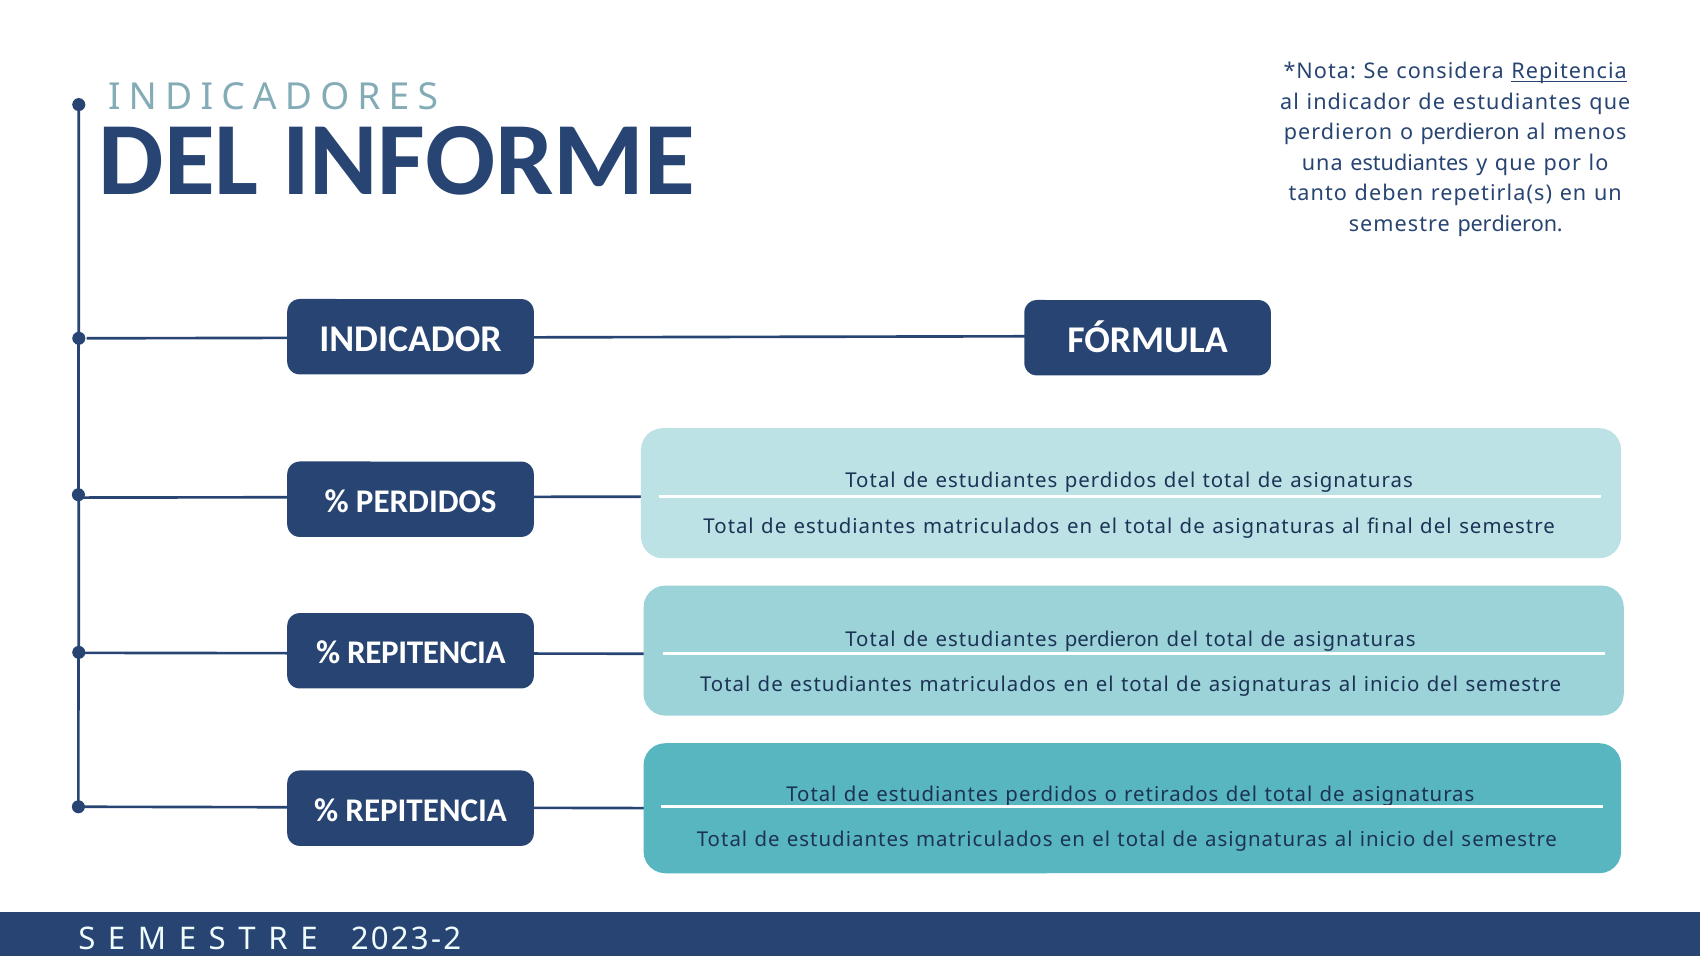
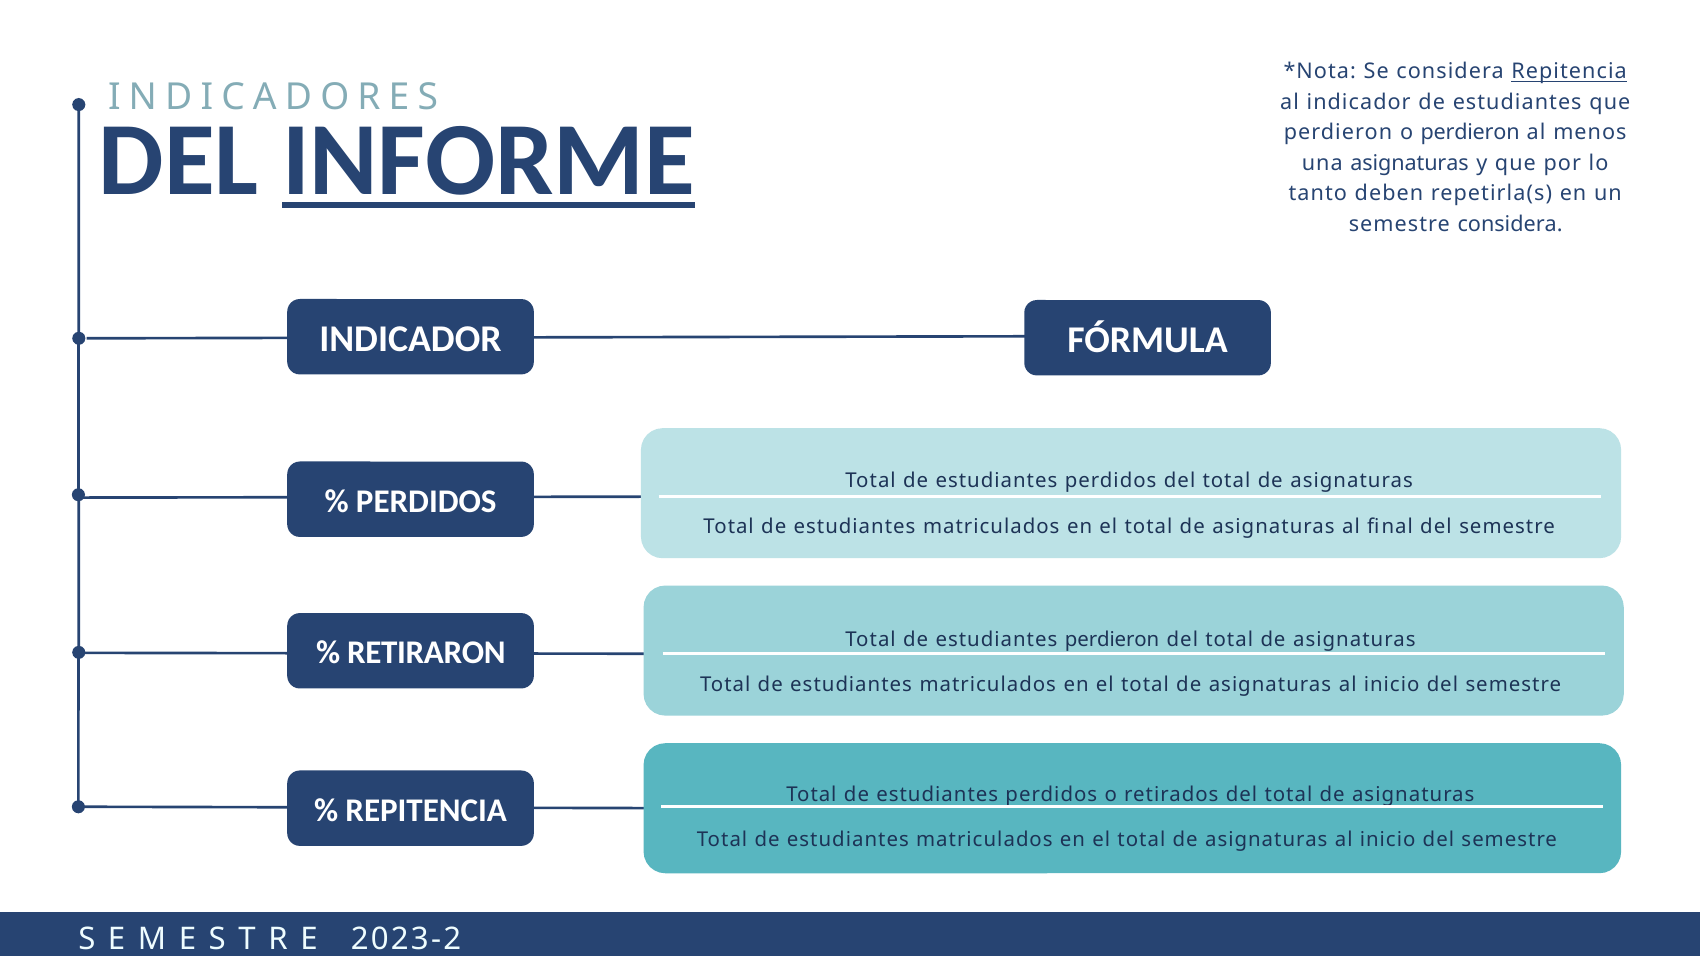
INFORME underline: none -> present (489, 160)
una estudiantes: estudiantes -> asignaturas (1410, 163)
semestre perdieron: perdieron -> considera (1510, 224)
REPITENCIA: REPITENCIA -> RETIRARON (426, 653)
